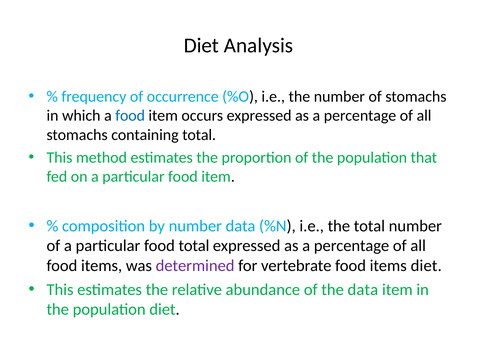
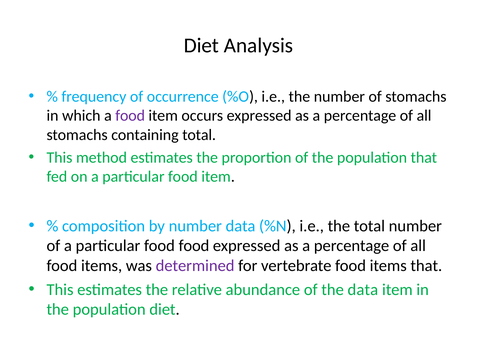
food colour: blue -> purple (130, 116)
food total: total -> food (194, 246)
items diet: diet -> that (426, 266)
